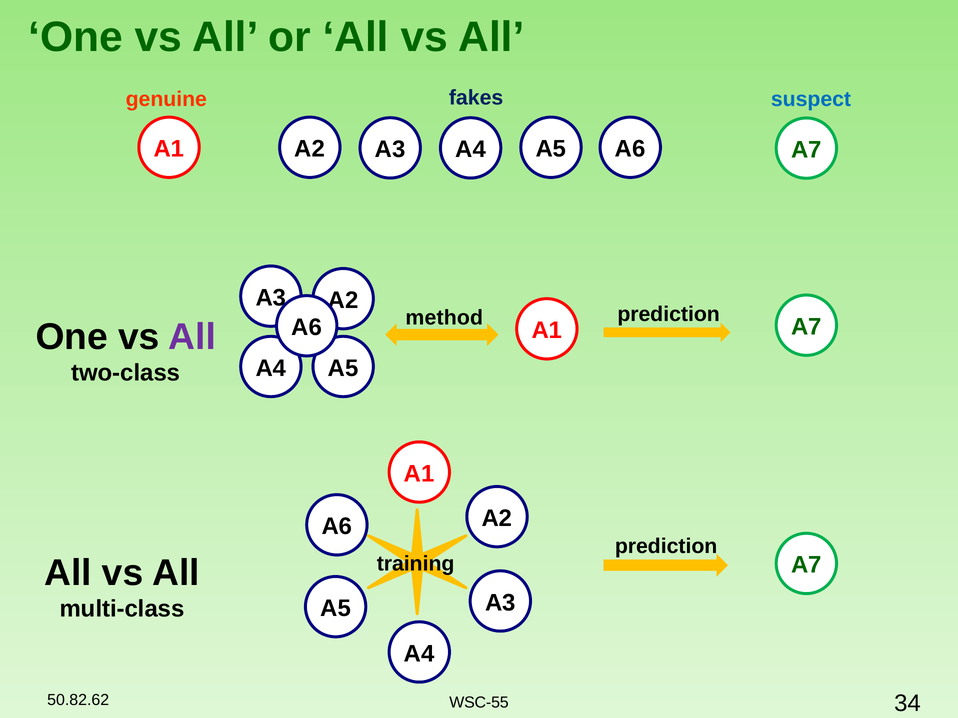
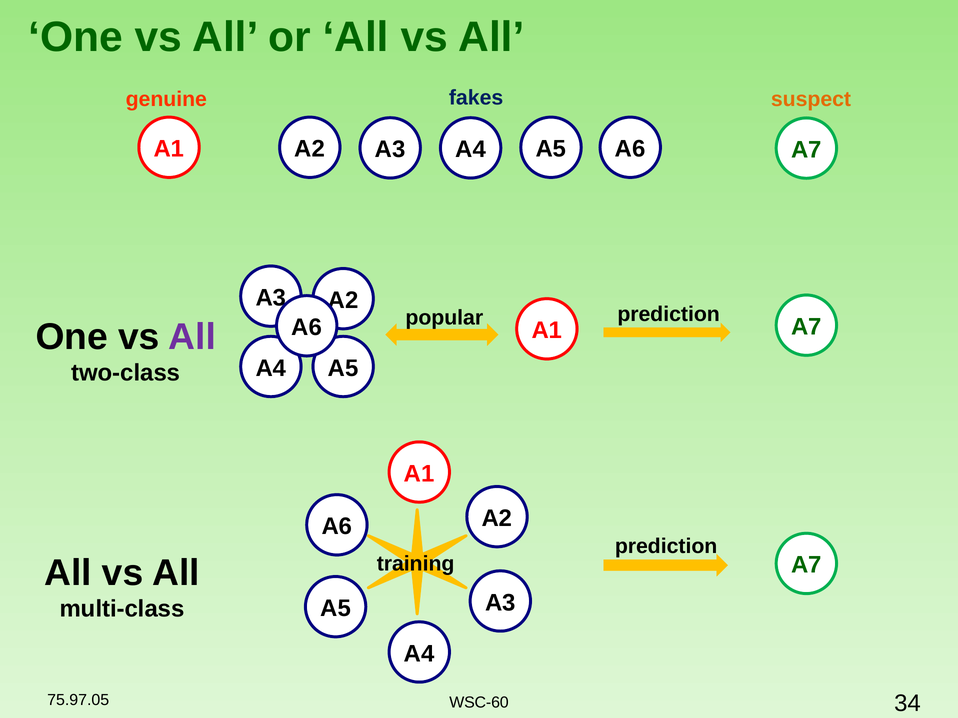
suspect colour: blue -> orange (811, 99)
method: method -> popular (444, 318)
50.82.62: 50.82.62 -> 75.97.05 (78, 701)
WSC-55: WSC-55 -> WSC-60 (479, 703)
